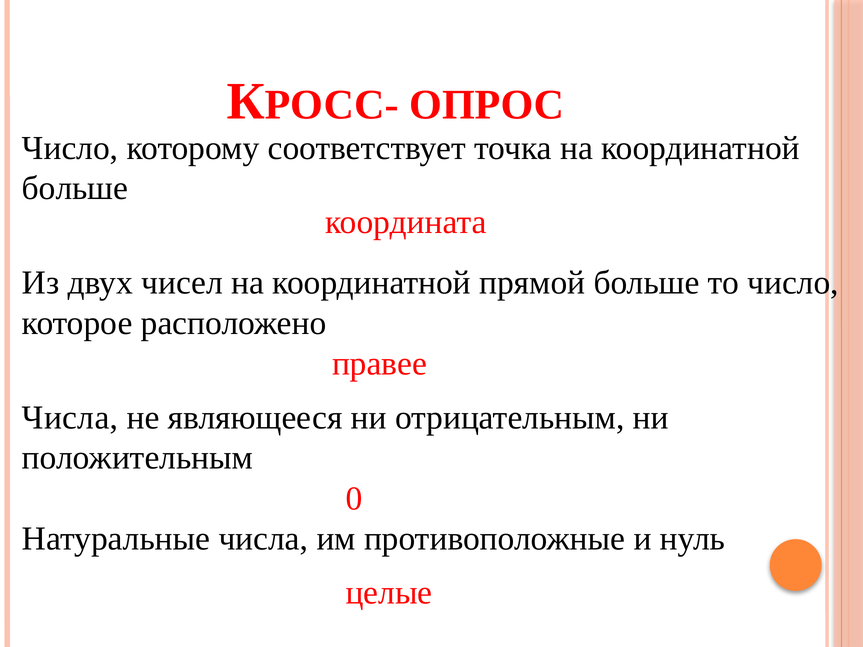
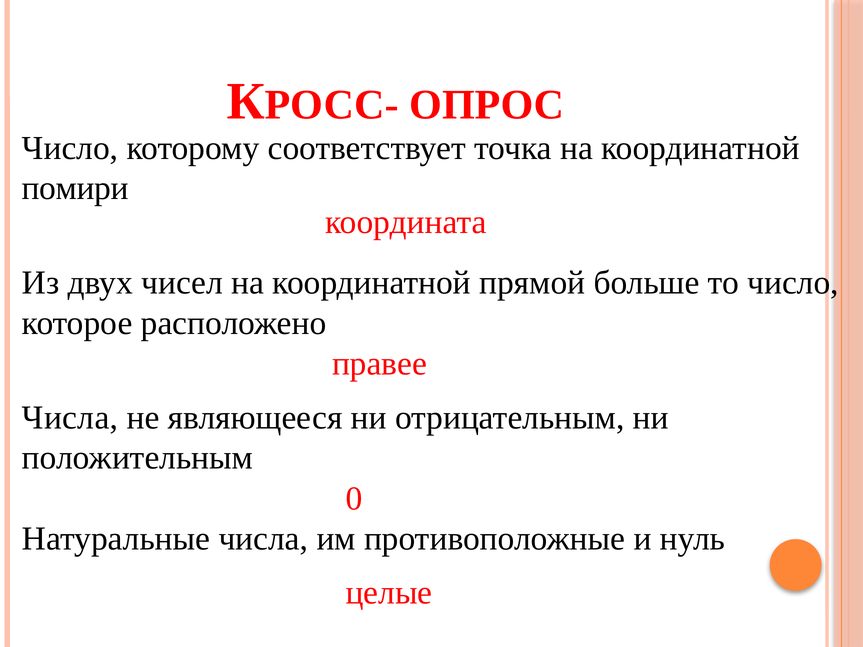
больше: больше -> помири (75, 188)
